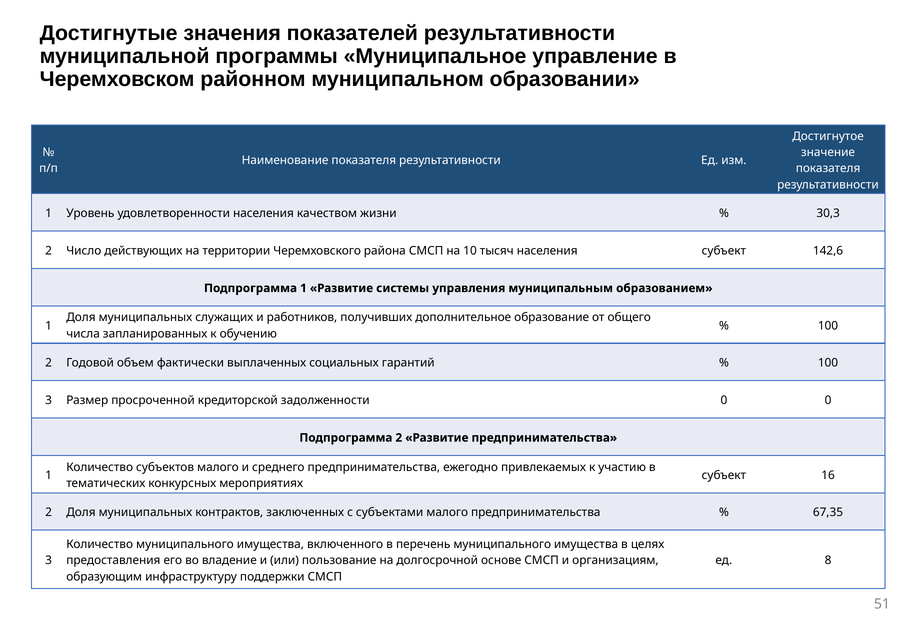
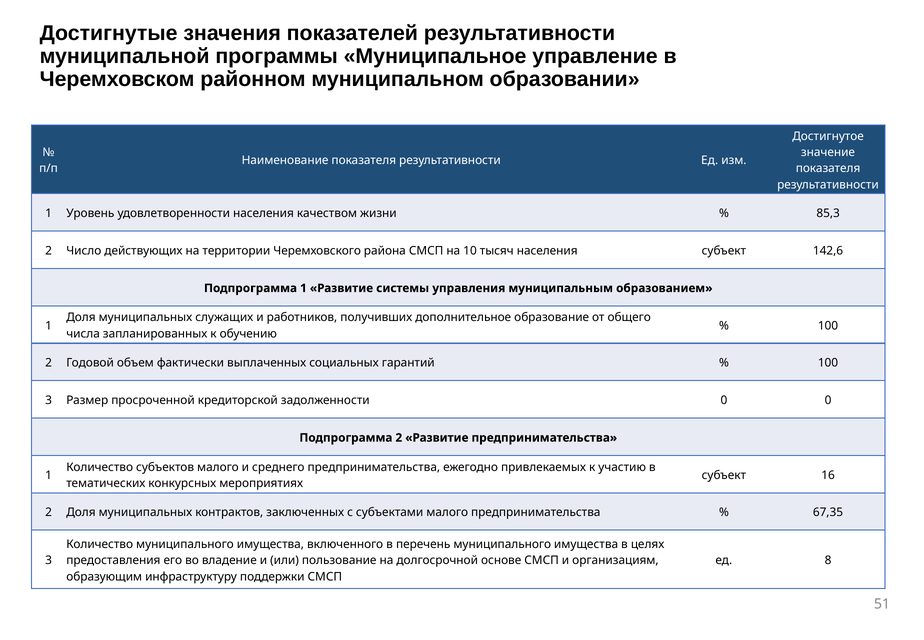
30,3: 30,3 -> 85,3 (828, 213)
